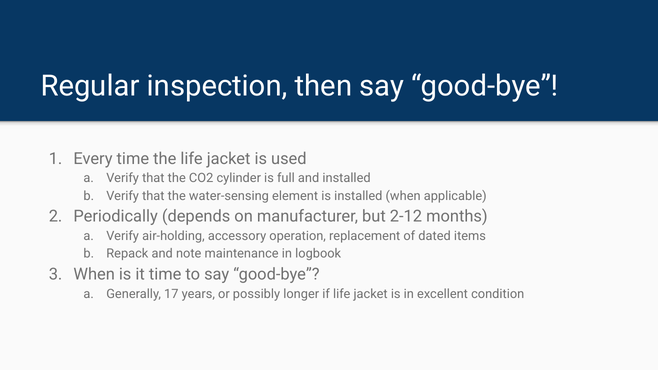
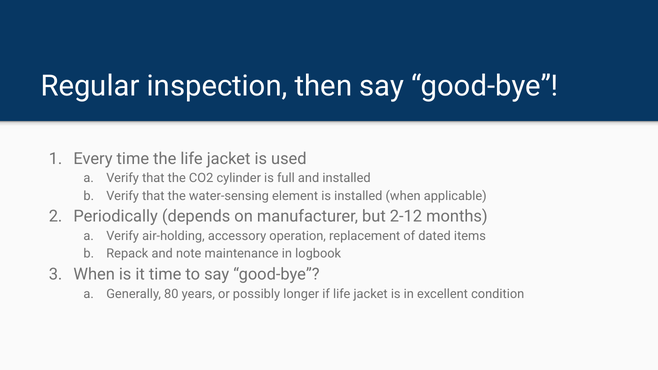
17: 17 -> 80 (171, 294)
